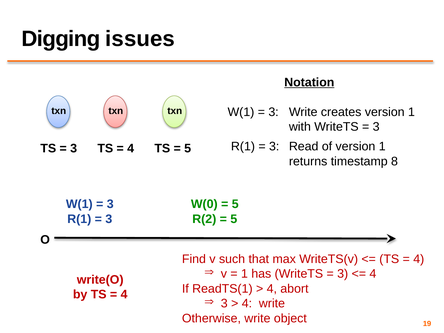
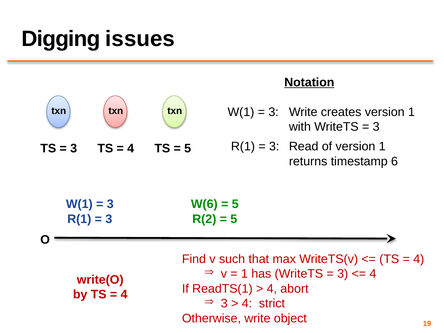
8: 8 -> 6 (395, 161)
W(0: W(0 -> W(6 (204, 204)
4 write: write -> strict (272, 303)
